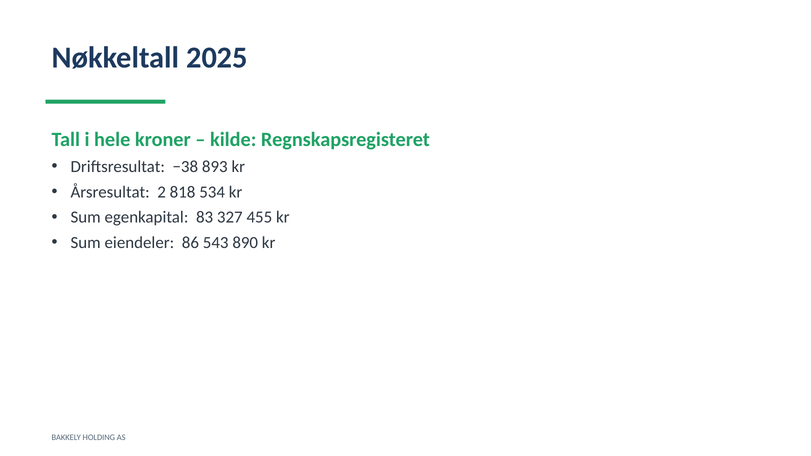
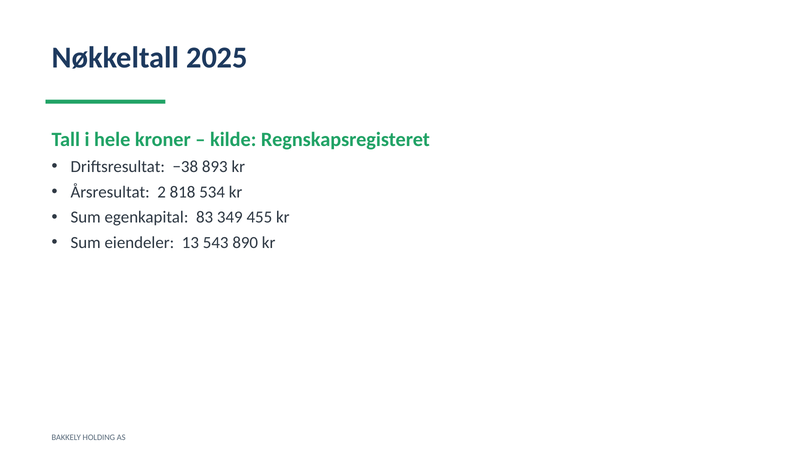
327: 327 -> 349 (230, 217)
86: 86 -> 13 (190, 243)
